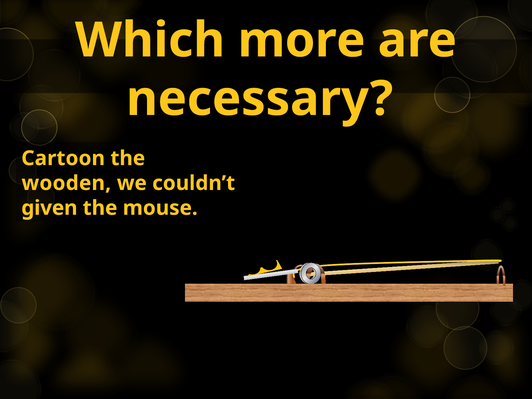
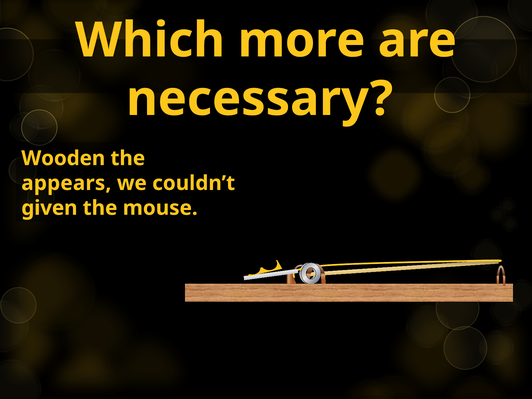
Cartoon: Cartoon -> Wooden (63, 158)
wooden: wooden -> appears (66, 183)
